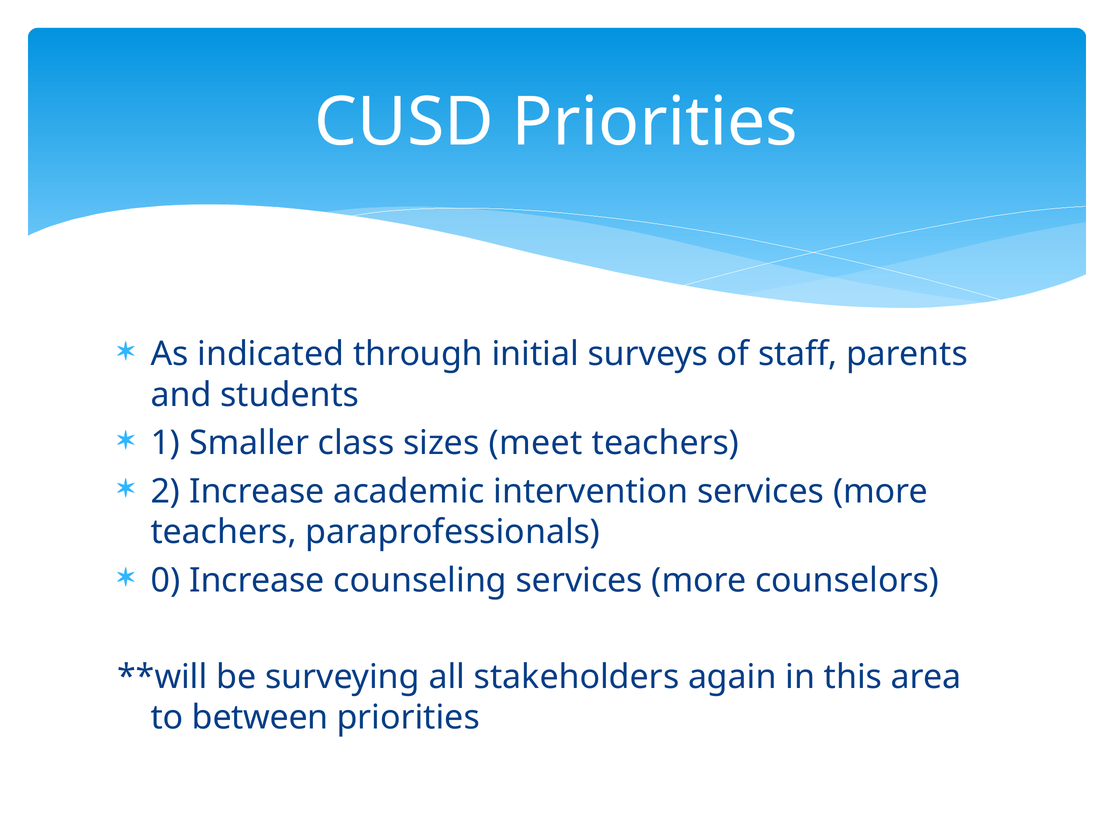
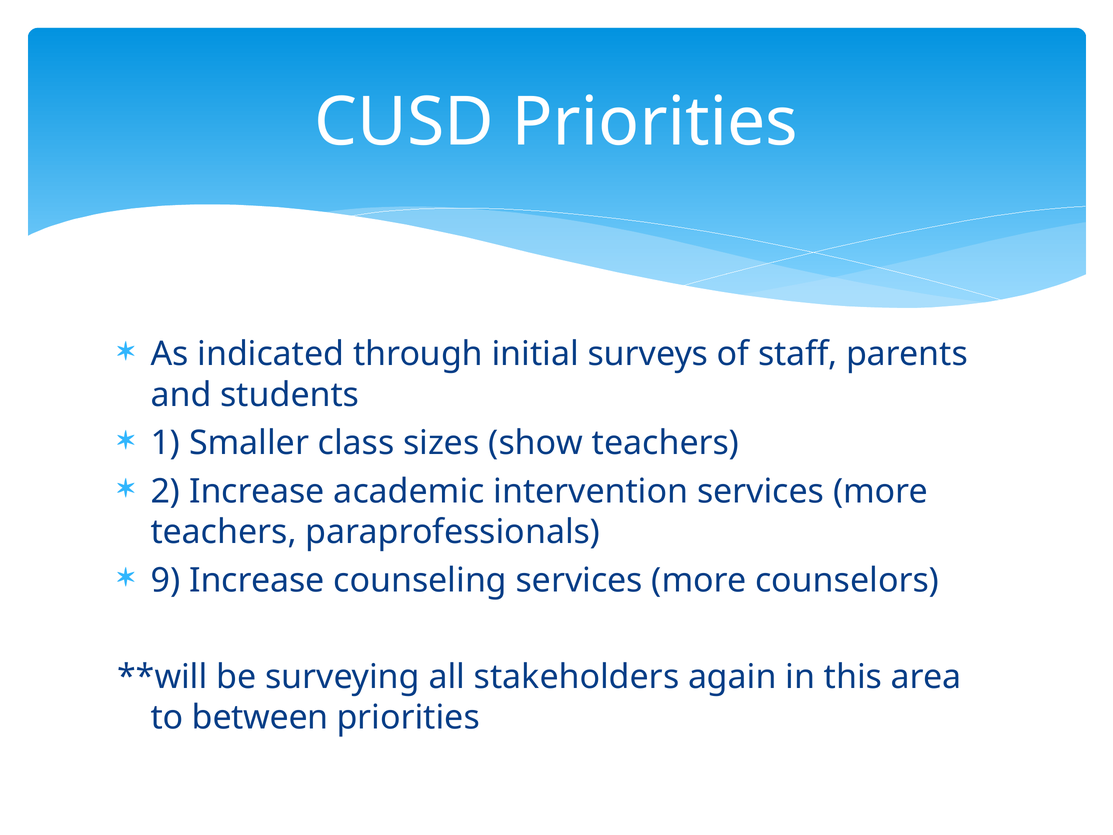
meet: meet -> show (536, 443)
0: 0 -> 9 (165, 580)
